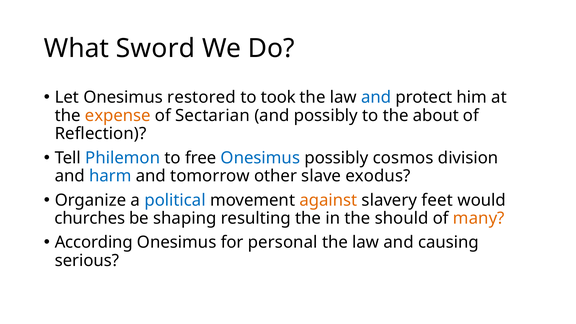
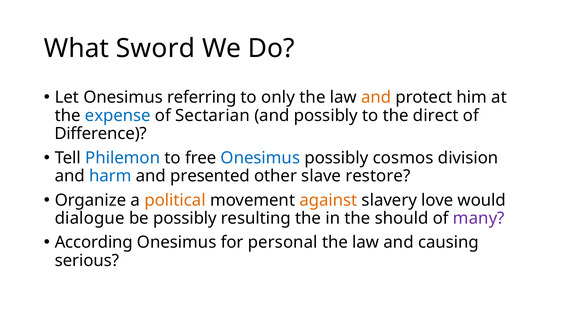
restored: restored -> referring (202, 97)
took: took -> only (278, 97)
and colour: blue -> orange (376, 97)
expense colour: orange -> blue (118, 116)
about: about -> direct (436, 116)
Reflection: Reflection -> Difference (101, 134)
tomorrow: tomorrow -> presented (210, 176)
exodus: exodus -> restore (378, 176)
political colour: blue -> orange (175, 200)
feet: feet -> love (437, 200)
churches: churches -> dialogue (90, 218)
be shaping: shaping -> possibly (185, 218)
many colour: orange -> purple (479, 218)
